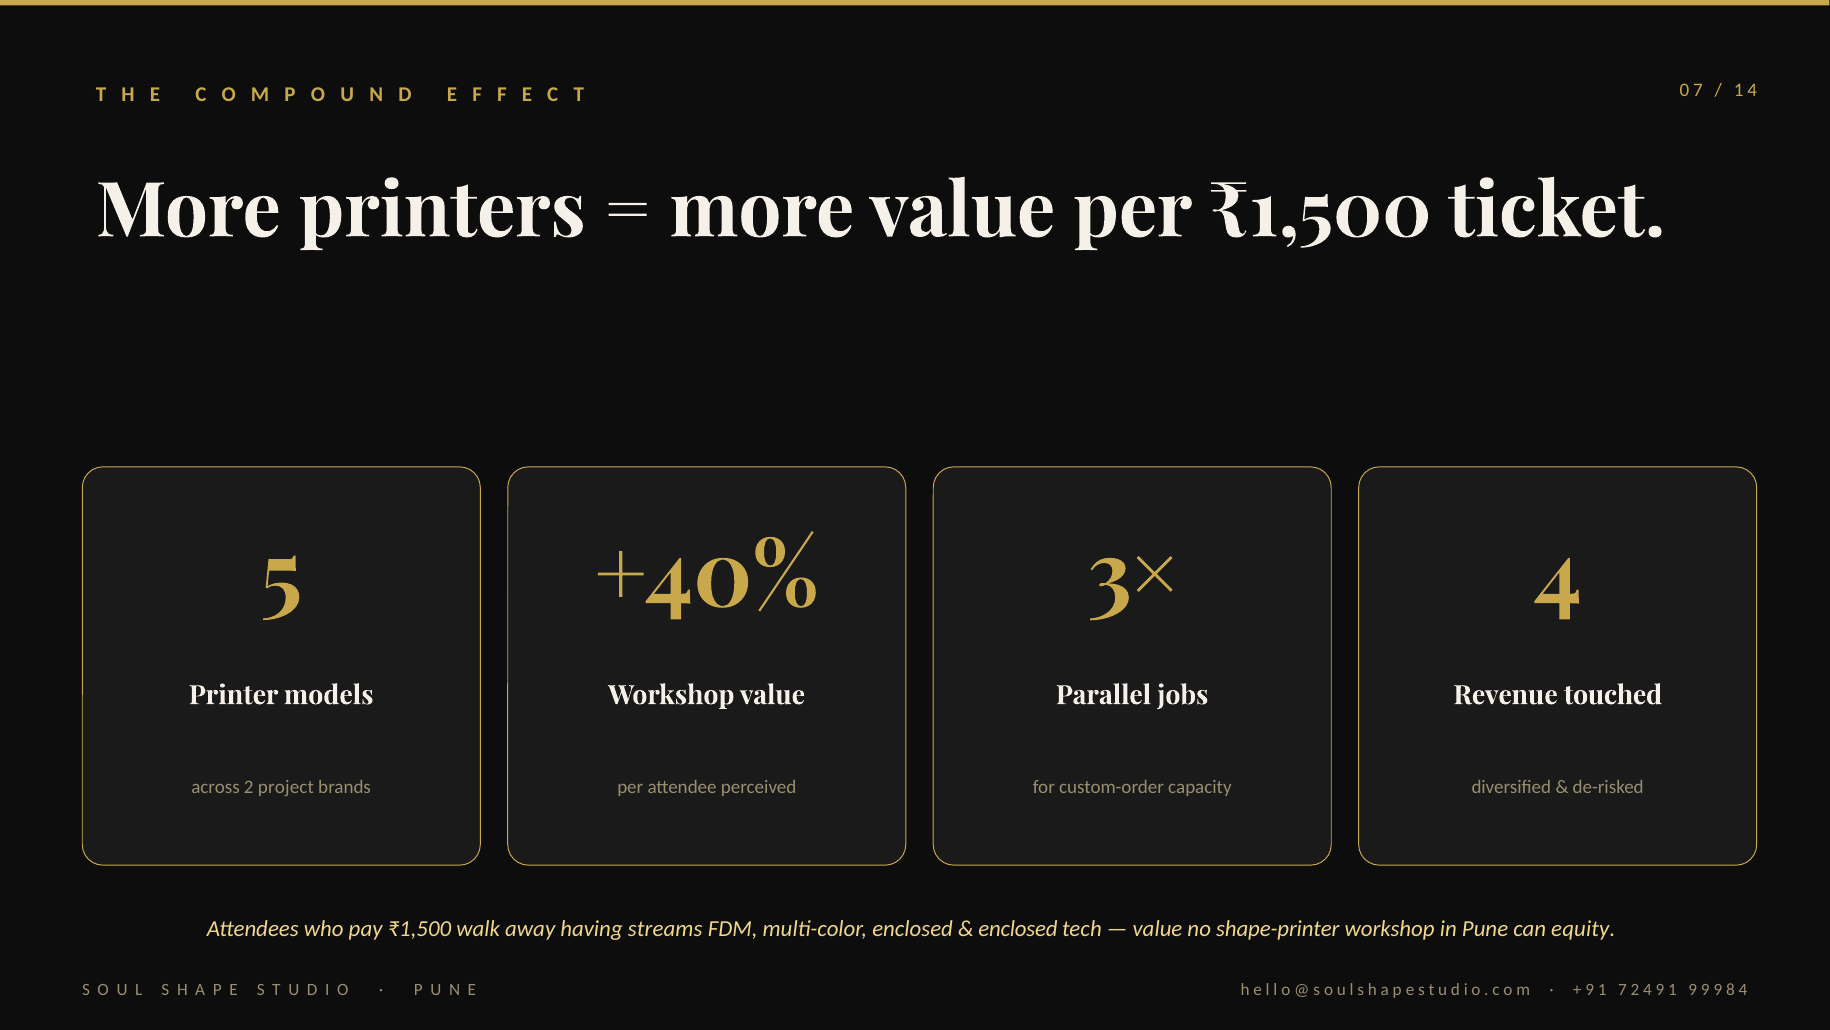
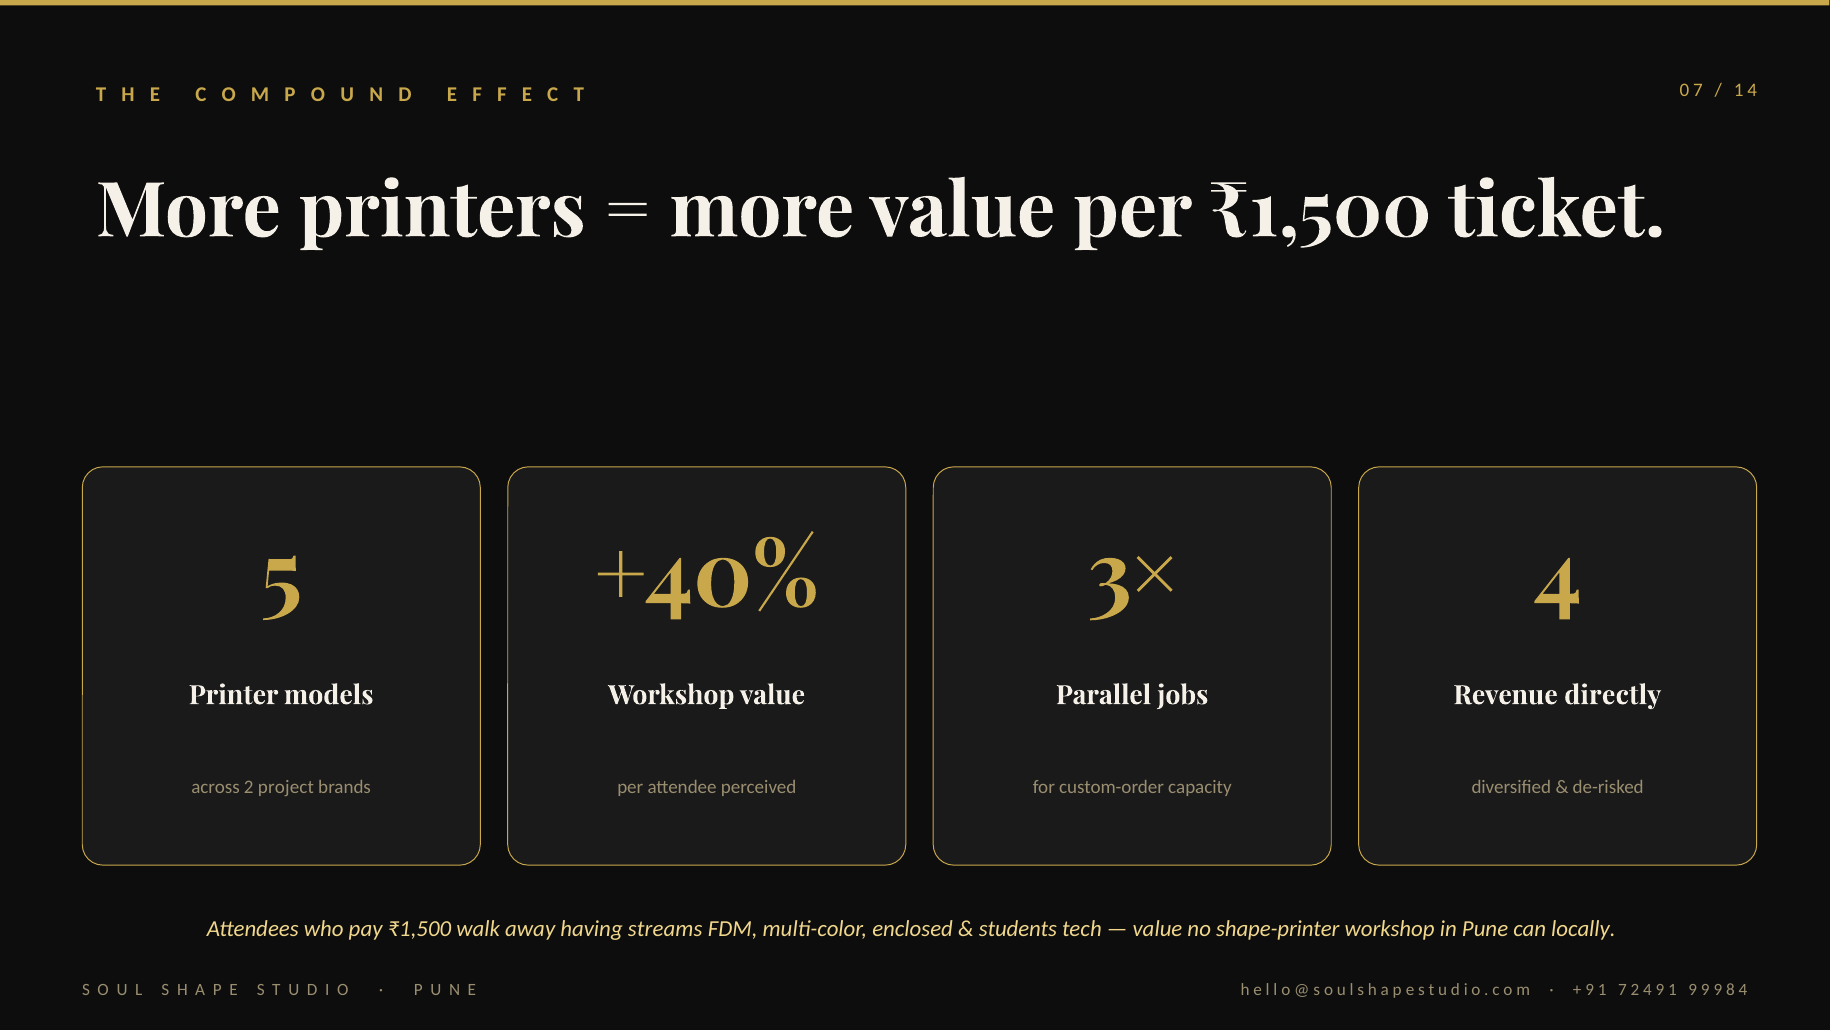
touched: touched -> directly (1613, 695)
enclosed: enclosed -> students (1018, 928)
equity: equity -> locally (1583, 928)
